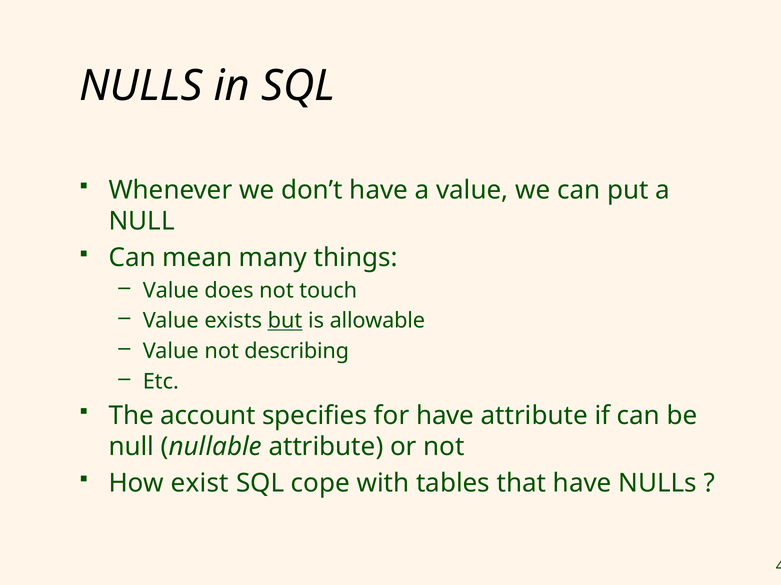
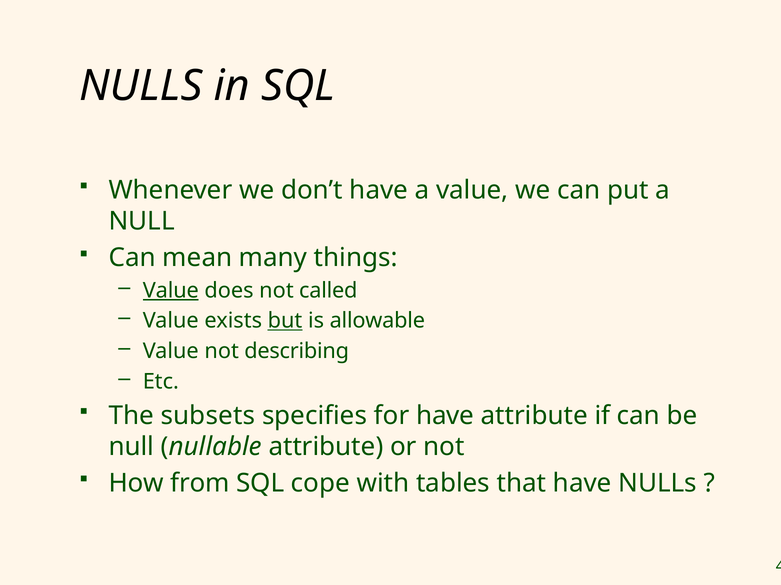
Value underline: none -> present (171, 291)
touch: touch -> called (328, 291)
account: account -> subsets (208, 416)
exist: exist -> from (200, 484)
